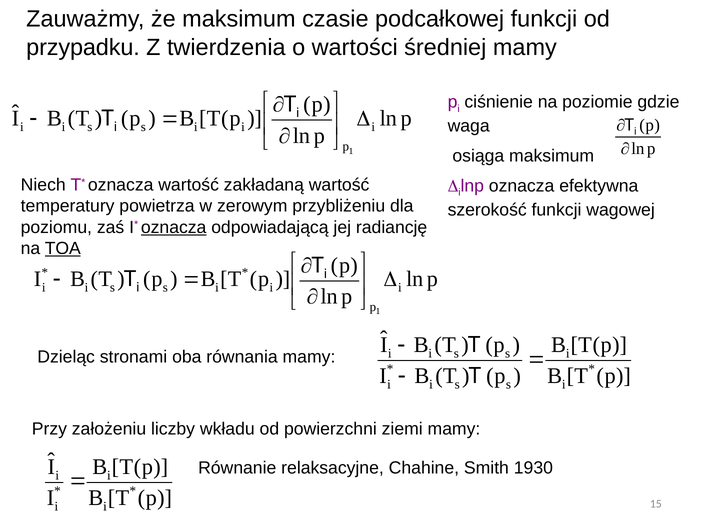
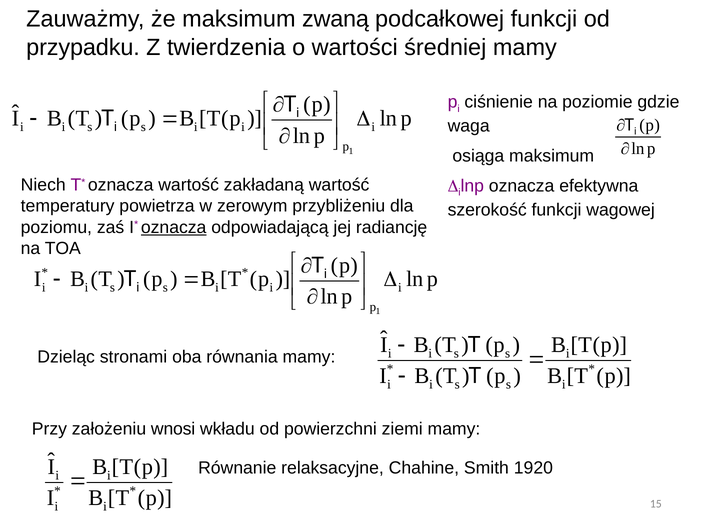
czasie: czasie -> zwaną (335, 19)
TOA underline: present -> none (63, 248)
liczby: liczby -> wnosi (173, 429)
1930: 1930 -> 1920 (533, 468)
